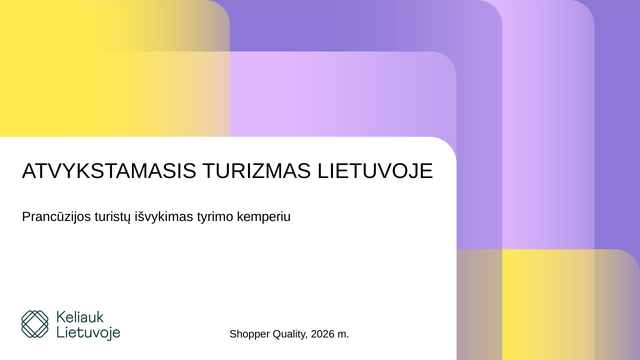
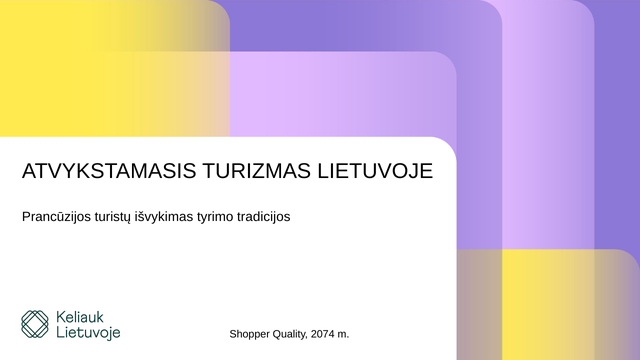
kemperiu: kemperiu -> tradicijos (264, 217)
2026: 2026 -> 2074 (323, 334)
